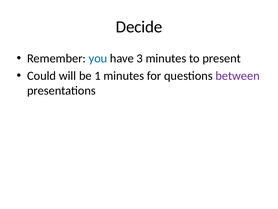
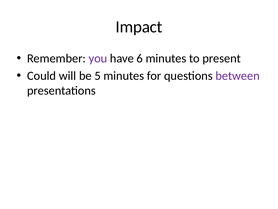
Decide: Decide -> Impact (139, 27)
you colour: blue -> purple (98, 58)
3: 3 -> 6 (140, 58)
1: 1 -> 5 (98, 76)
